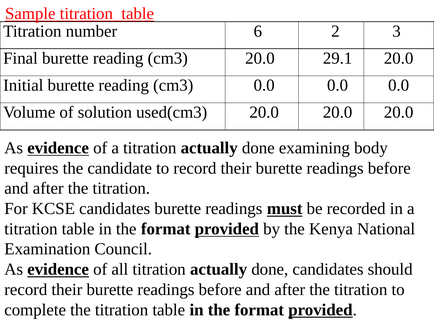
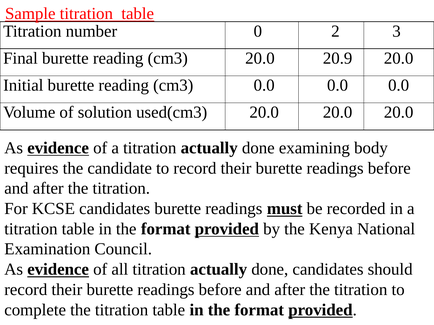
6: 6 -> 0 (258, 31)
29.1: 29.1 -> 20.9 (338, 58)
